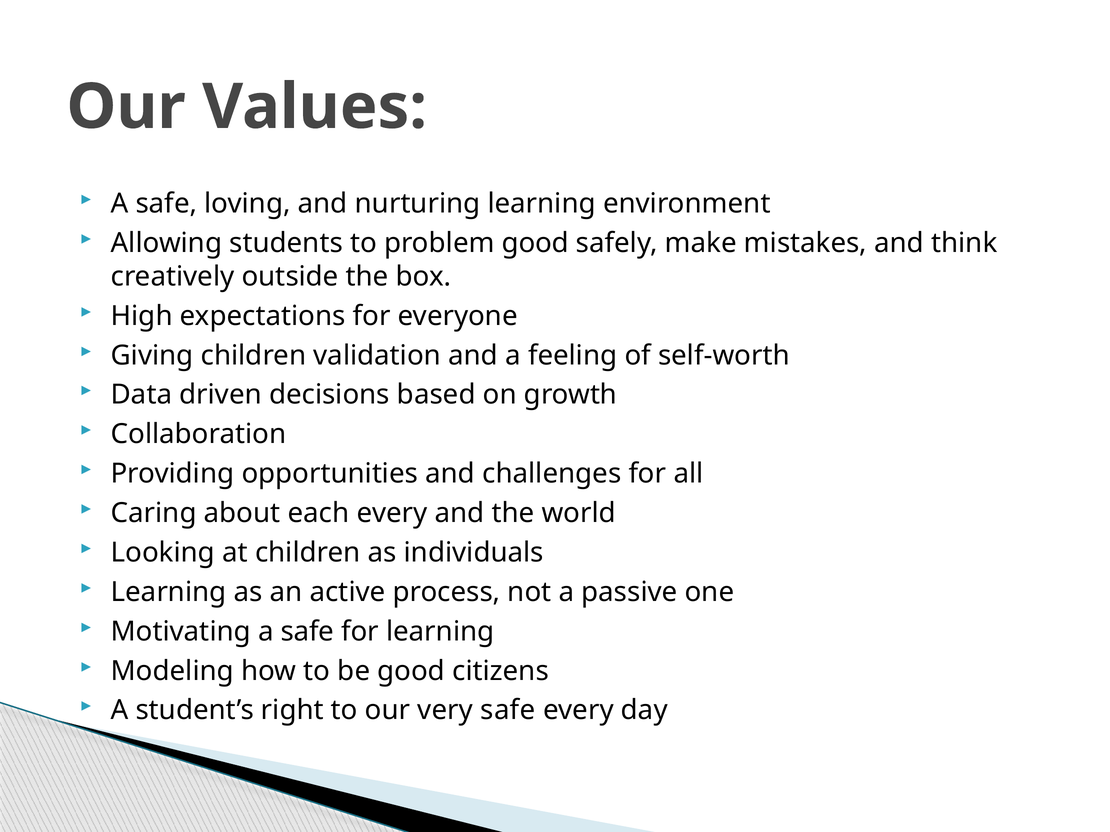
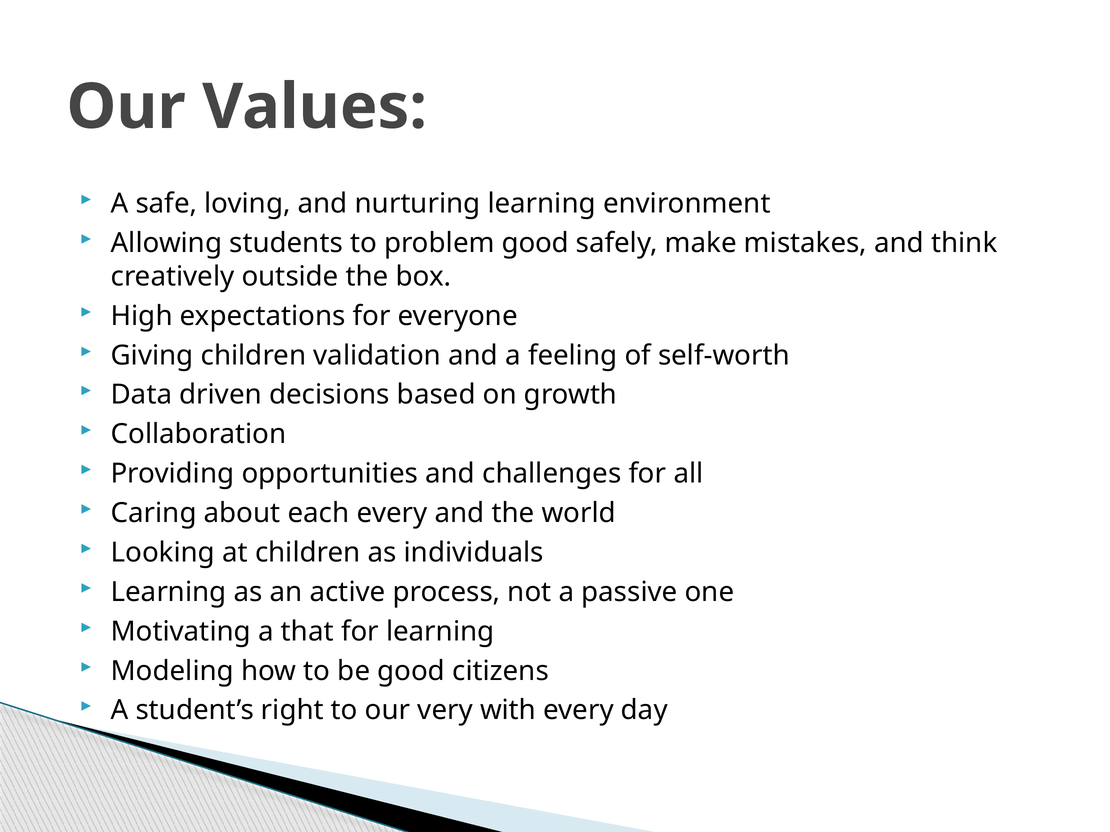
Motivating a safe: safe -> that (307, 632)
very safe: safe -> with (508, 711)
